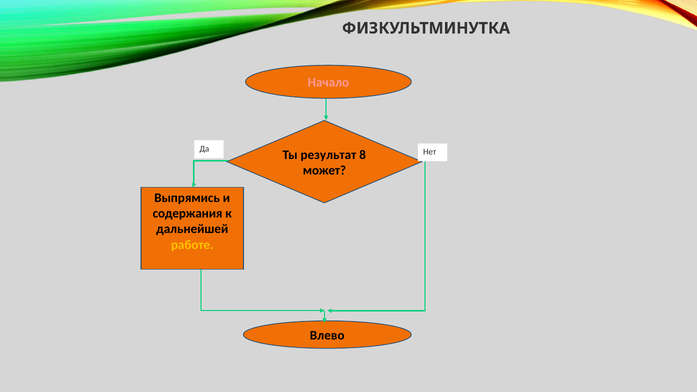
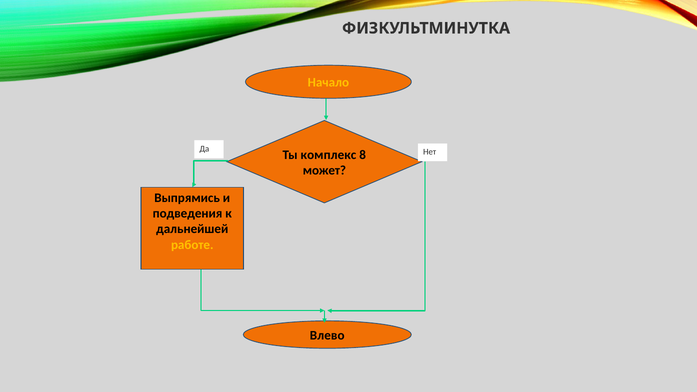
Начало colour: pink -> yellow (328, 83)
результат: результат -> комплекс (328, 155)
содержания: содержания -> подведения (188, 213)
